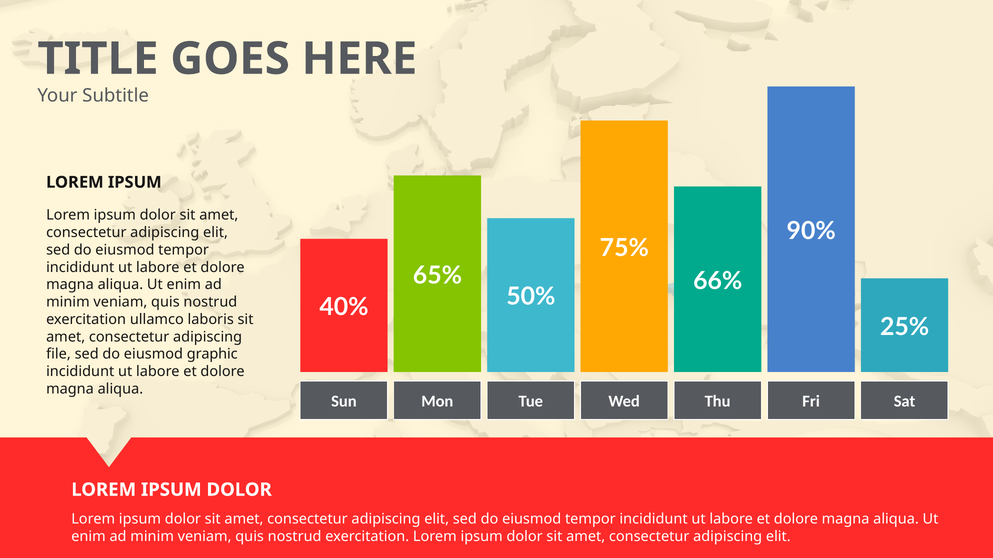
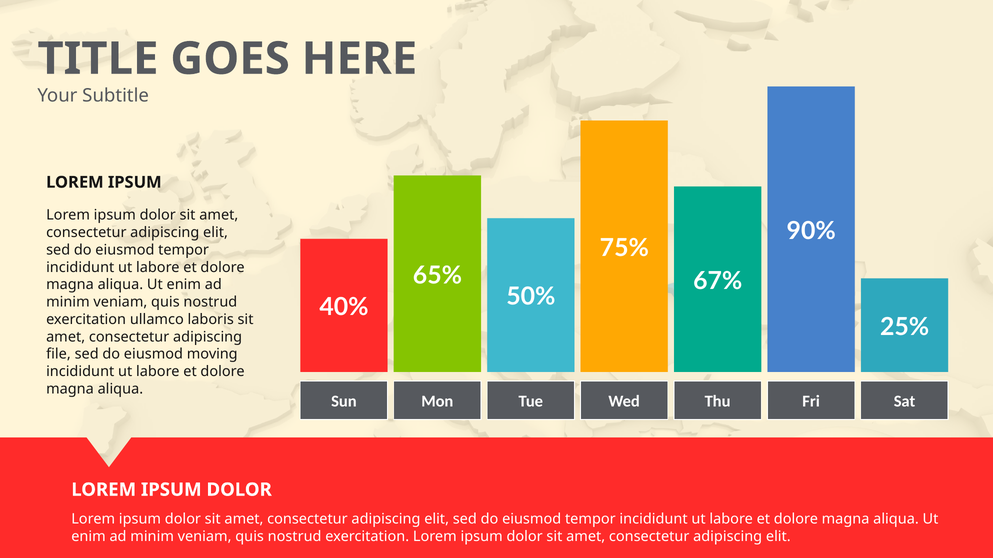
66%: 66% -> 67% (718, 281)
graphic: graphic -> moving (212, 354)
